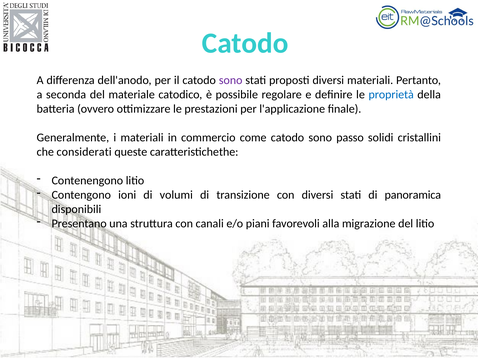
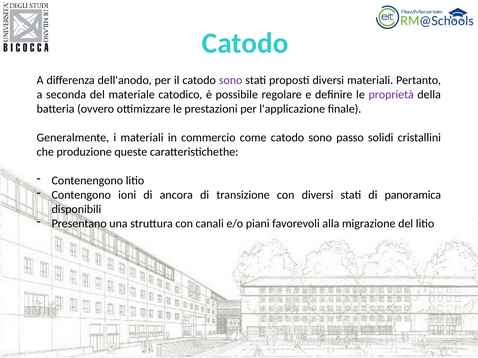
proprietà colour: blue -> purple (391, 95)
considerati: considerati -> produzione (84, 152)
volumi: volumi -> ancora (176, 195)
